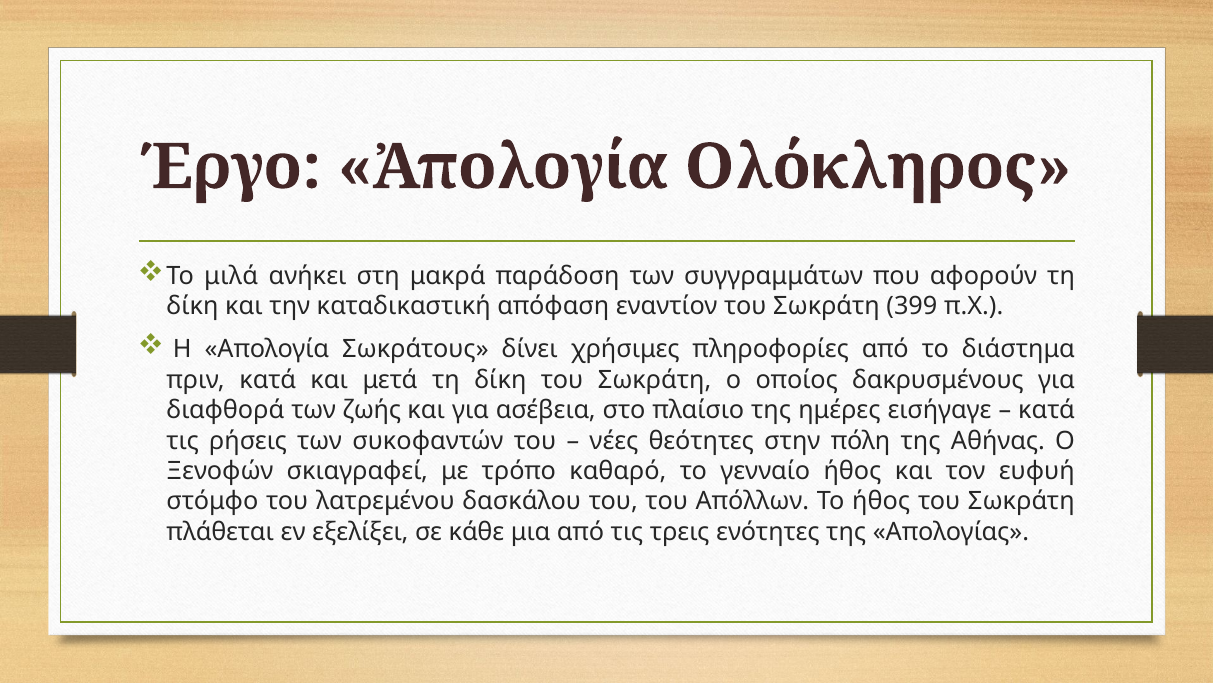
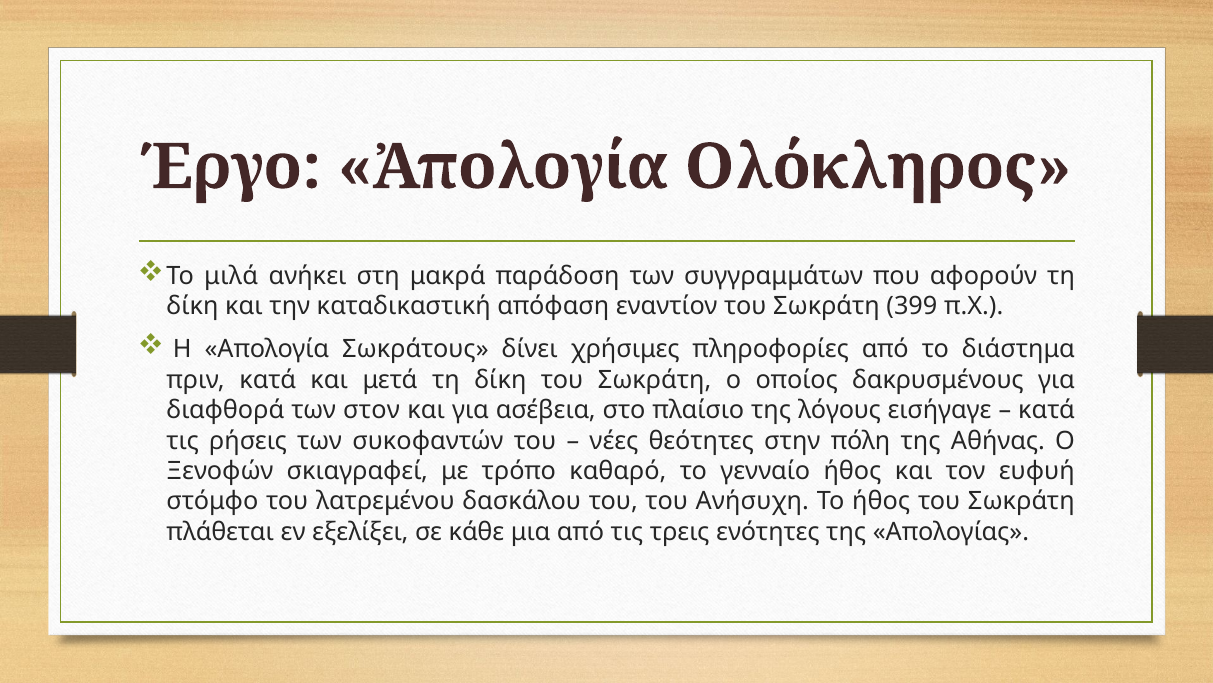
ζωής: ζωής -> στον (372, 410)
ημέρες: ημέρες -> λόγους (840, 410)
Απόλλων: Απόλλων -> Ανήσυχη (752, 501)
